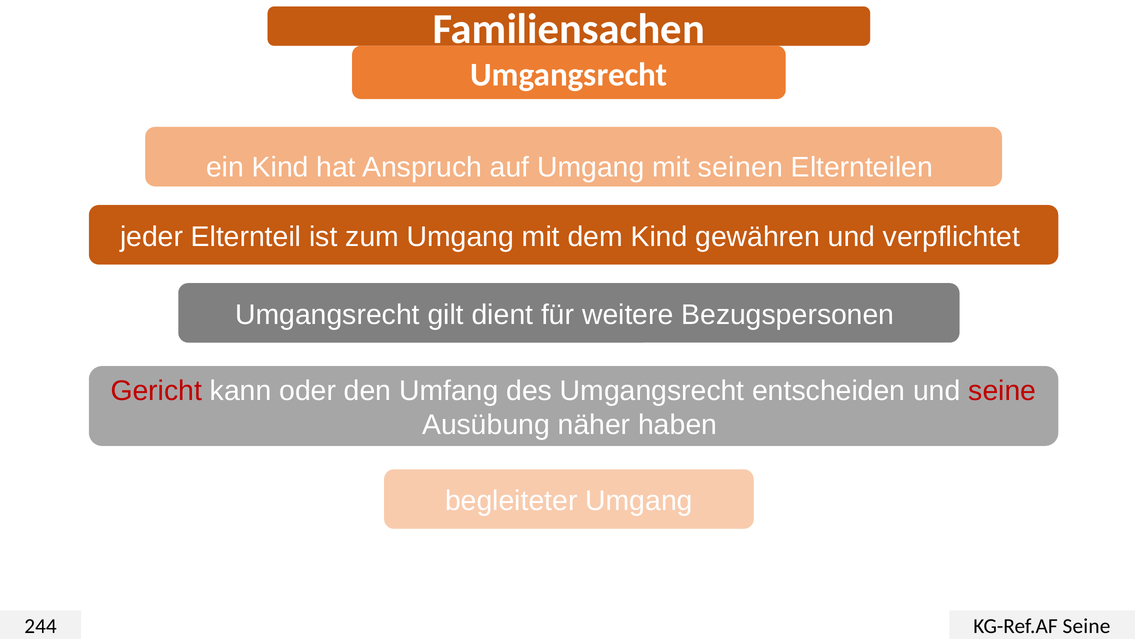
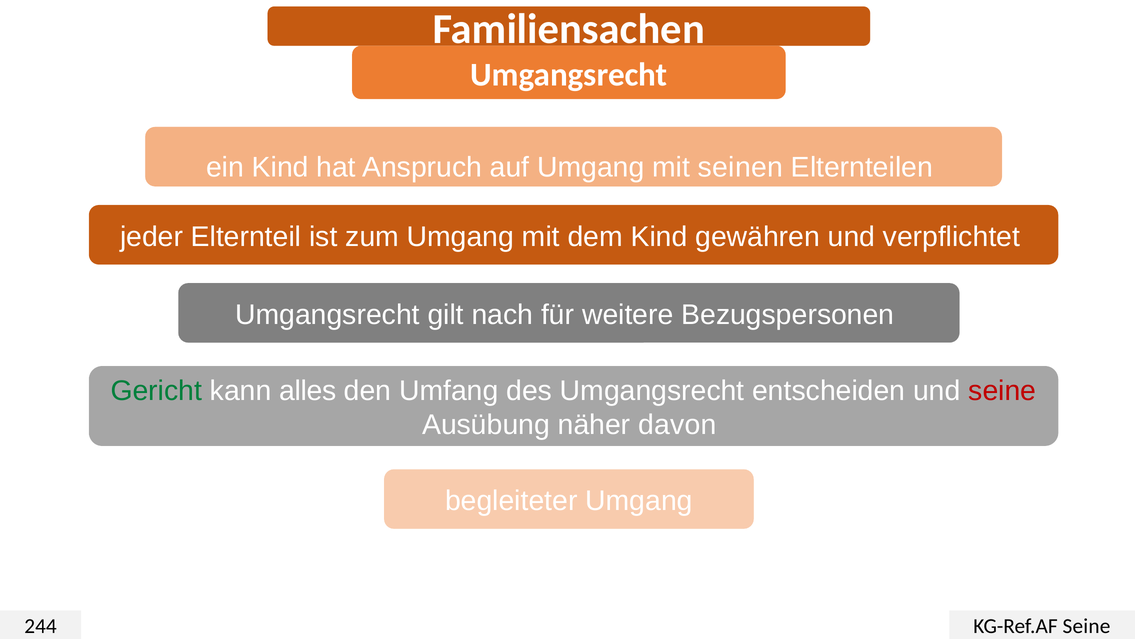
dient: dient -> nach (502, 315)
Gericht colour: red -> green (156, 391)
oder: oder -> alles (308, 391)
haben: haben -> davon (677, 425)
